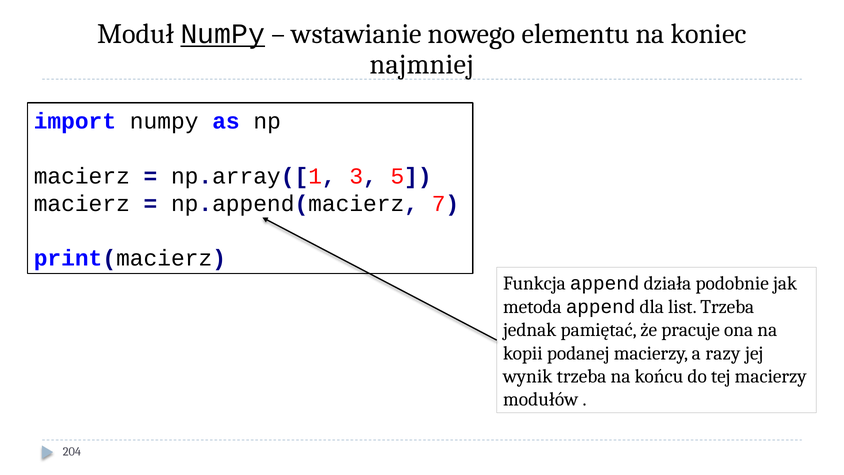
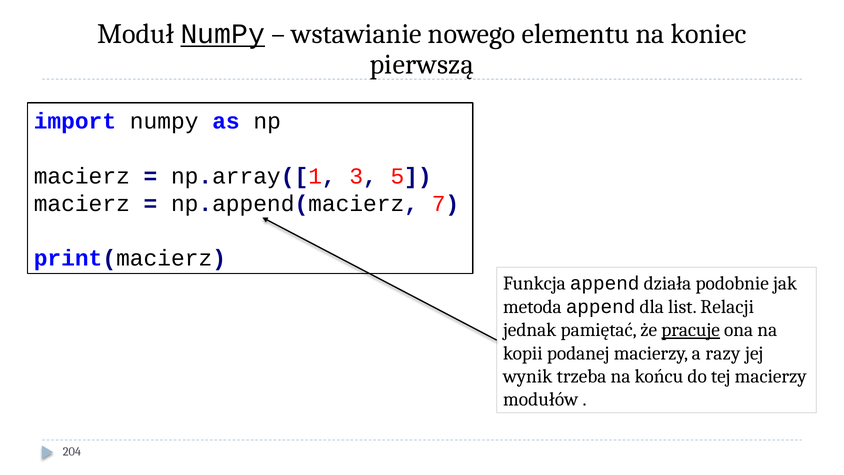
najmniej: najmniej -> pierwszą (422, 64)
list Trzeba: Trzeba -> Relacji (727, 307)
pracuje underline: none -> present (691, 330)
